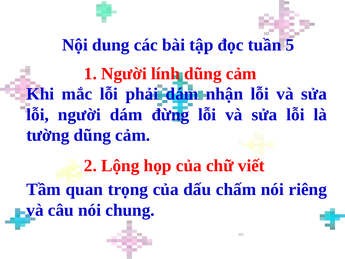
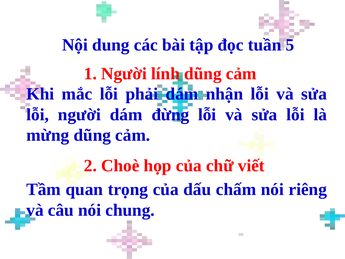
tường: tường -> mừng (48, 135)
Lộng: Lộng -> Choè (120, 166)
